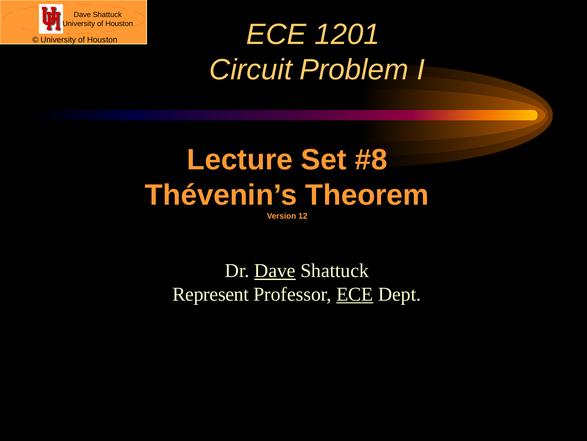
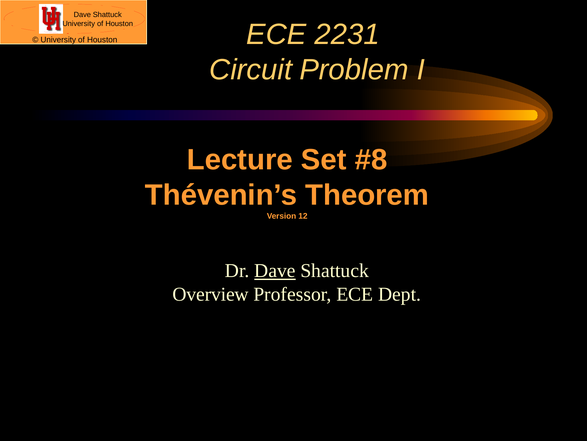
1201: 1201 -> 2231 (347, 34)
Represent: Represent -> Overview (211, 294)
ECE underline: present -> none (355, 294)
